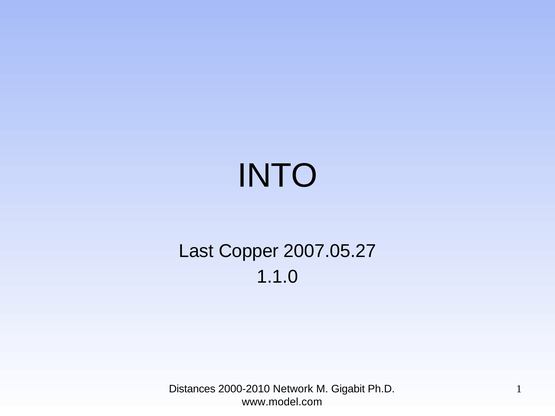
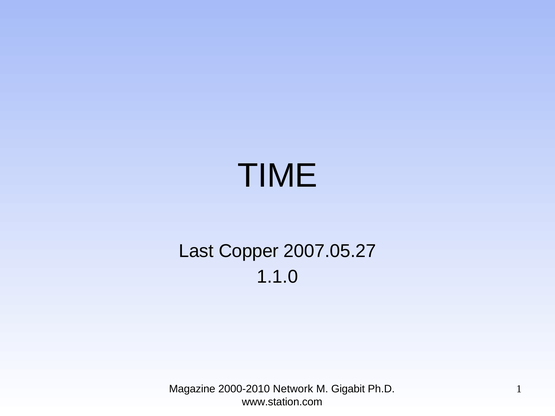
INTO: INTO -> TIME (278, 176)
Distances: Distances -> Magazine (192, 389)
www.model.com: www.model.com -> www.station.com (282, 402)
